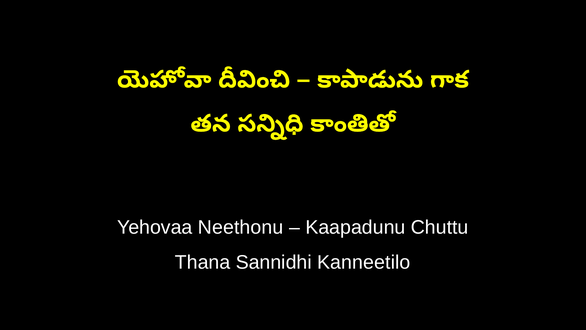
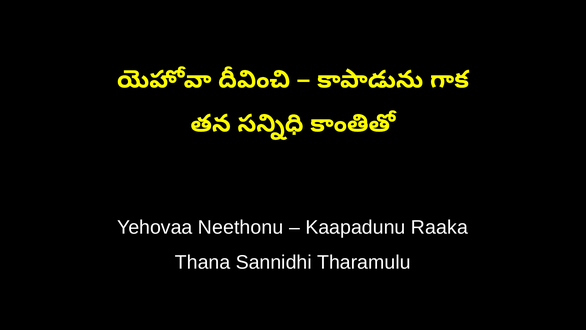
Chuttu: Chuttu -> Raaka (440, 227)
Kanneetilo: Kanneetilo -> Tharamulu (364, 262)
